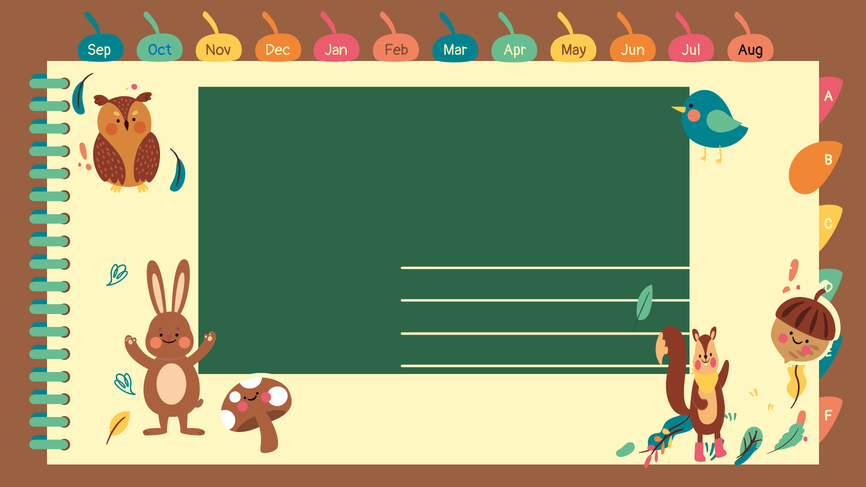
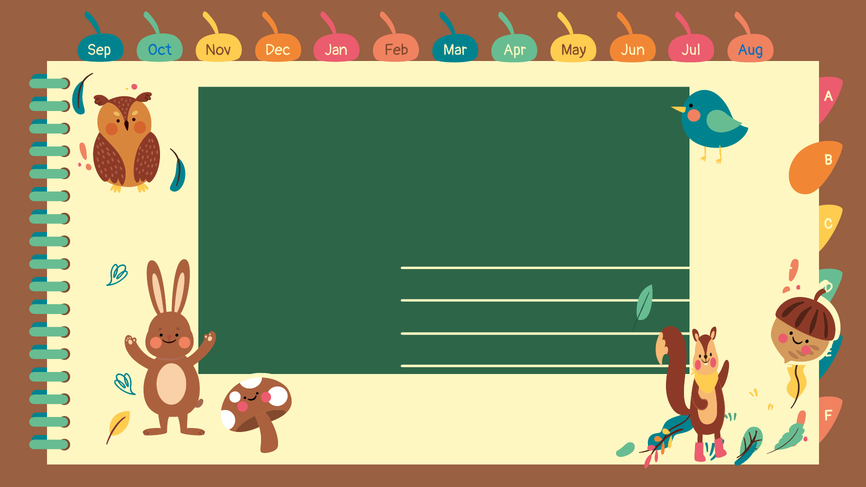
Aug colour: black -> blue (750, 50)
